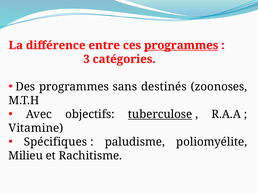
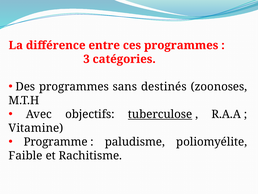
programmes underline: present -> none (181, 45)
Spécifiques: Spécifiques -> Programme (56, 142)
Milieu: Milieu -> Faible (26, 155)
